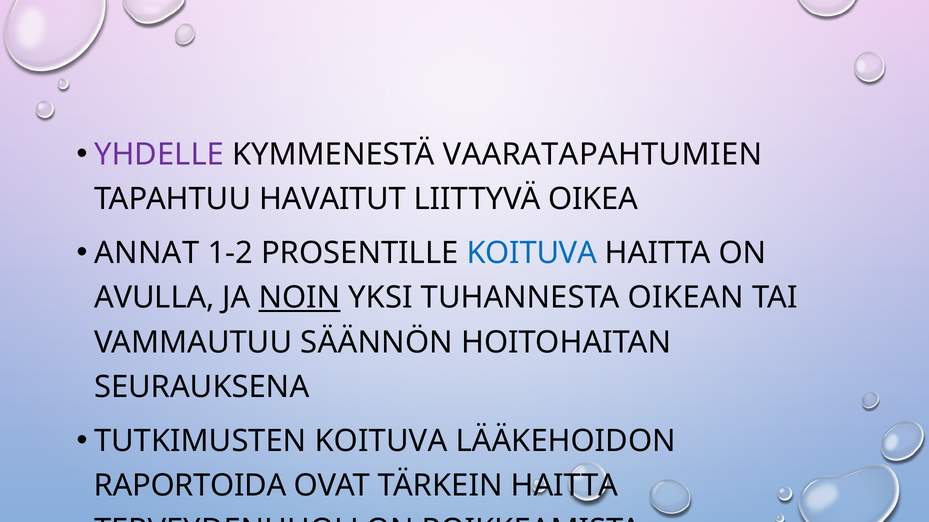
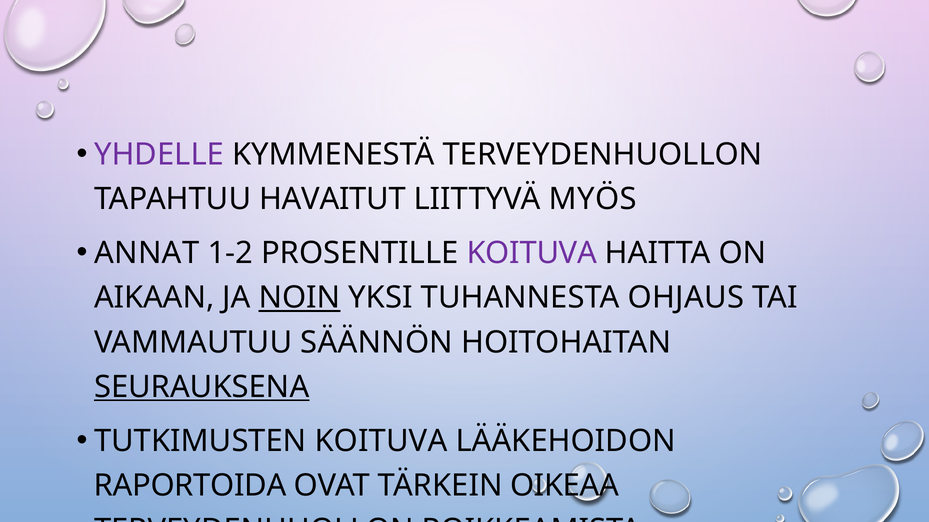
KYMMENESTÄ VAARATAPAHTUMIEN: VAARATAPAHTUMIEN -> TERVEYDENHUOLLON (603, 155)
OIKEA: OIKEA -> MYÖS (593, 199)
KOITUVA colour: blue -> purple (532, 254)
AVULLA: AVULLA -> AIKAAN (154, 298)
OIKEAN: OIKEAN -> OHJAUS (686, 298)
SEURAUKSENA underline: none -> present (202, 387)
TÄRKEIN HAITTA: HAITTA -> OIKEAA (565, 486)
